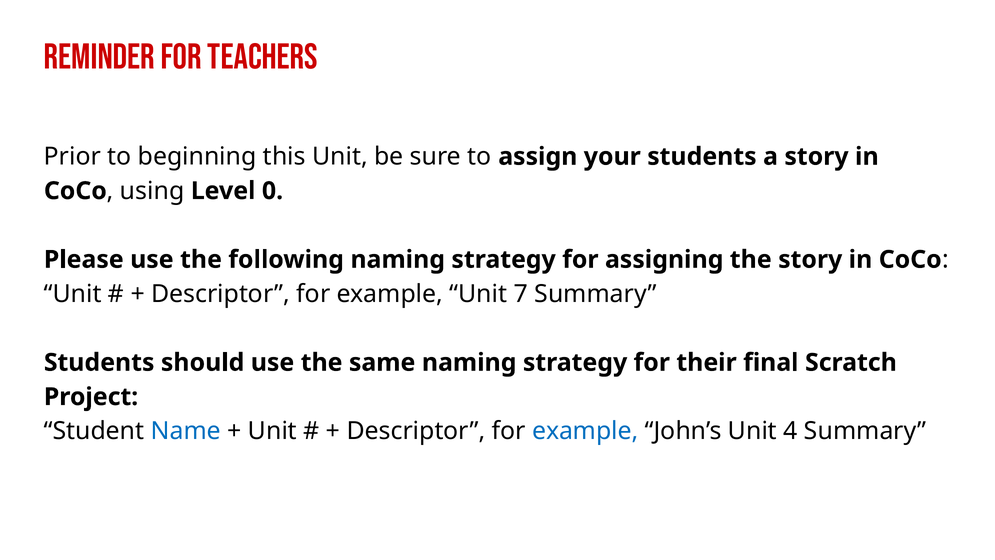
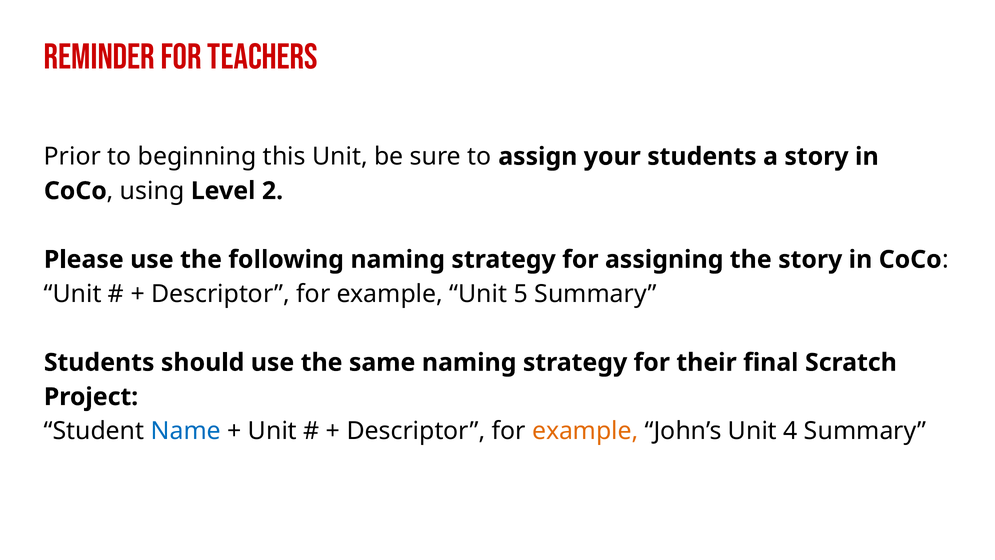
0: 0 -> 2 (273, 191)
7: 7 -> 5 (521, 294)
example colour: blue -> orange (585, 431)
